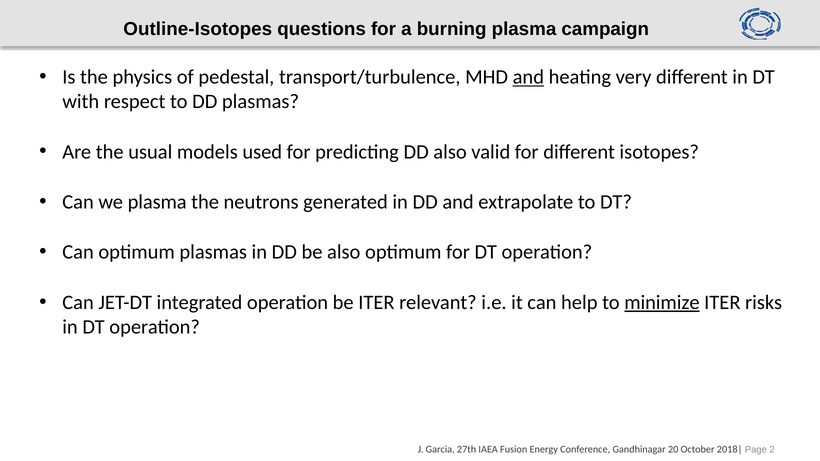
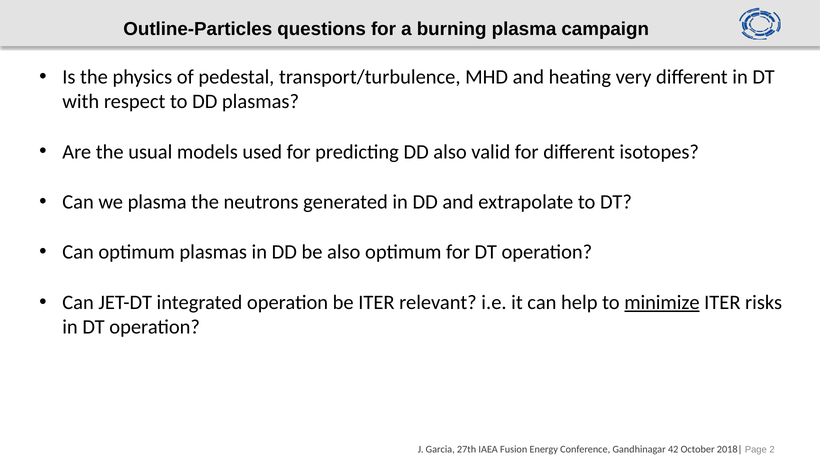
Outline-Isotopes: Outline-Isotopes -> Outline-Particles (198, 29)
and underline: present -> none (528, 77)
20: 20 -> 42 (673, 450)
